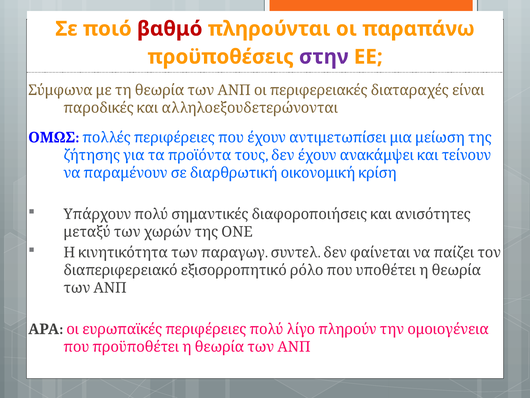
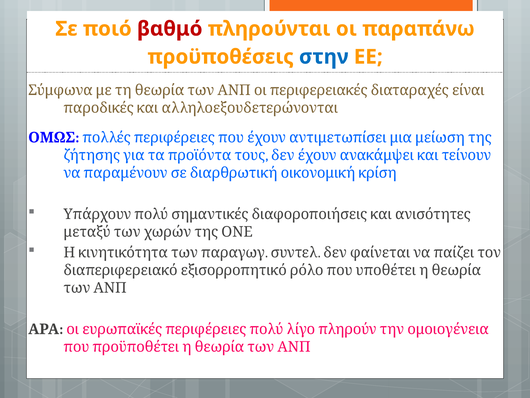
στην colour: purple -> blue (324, 57)
